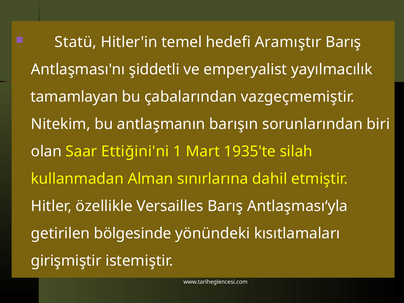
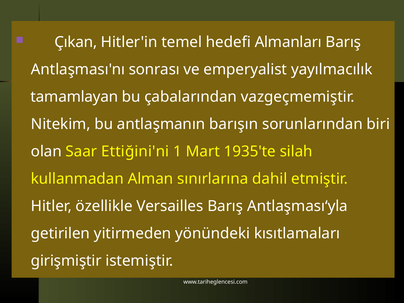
Statü: Statü -> Çıkan (76, 42)
Aramıştır: Aramıştır -> Almanları (288, 42)
şiddetli: şiddetli -> sonrası (154, 70)
bölgesinde: bölgesinde -> yitirmeden (133, 233)
